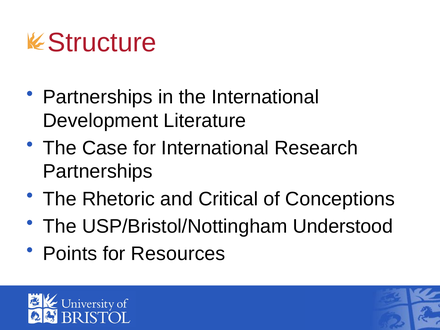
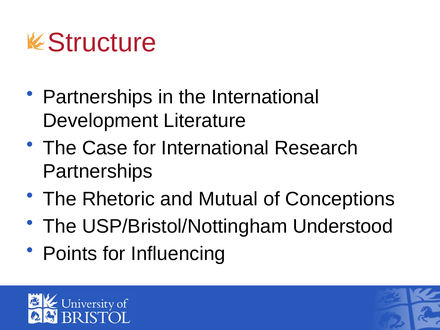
Critical: Critical -> Mutual (228, 199)
Resources: Resources -> Influencing (178, 254)
